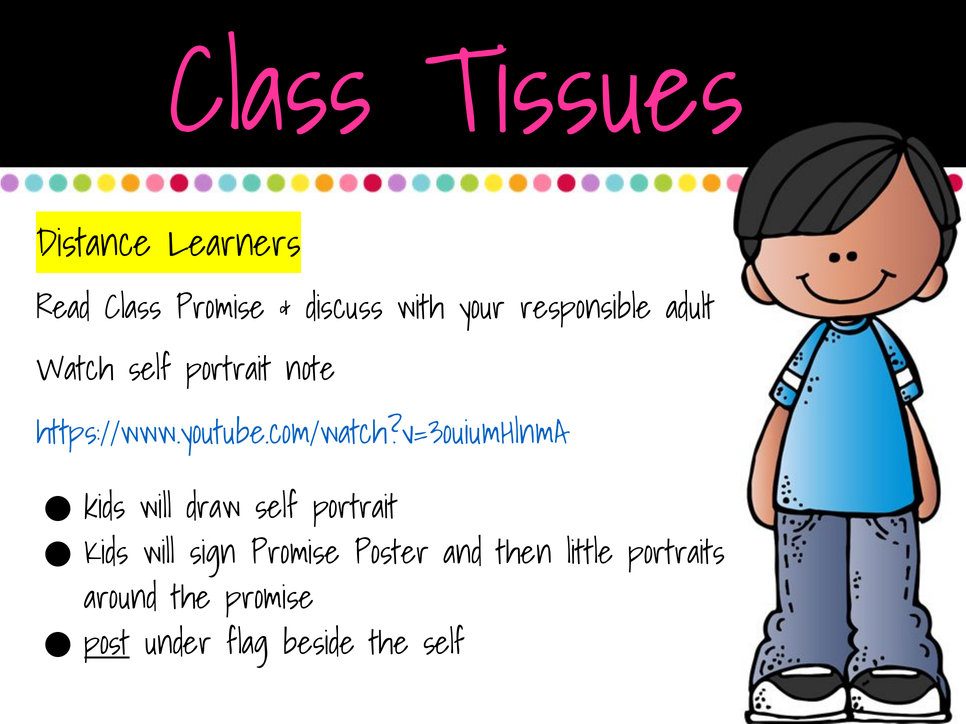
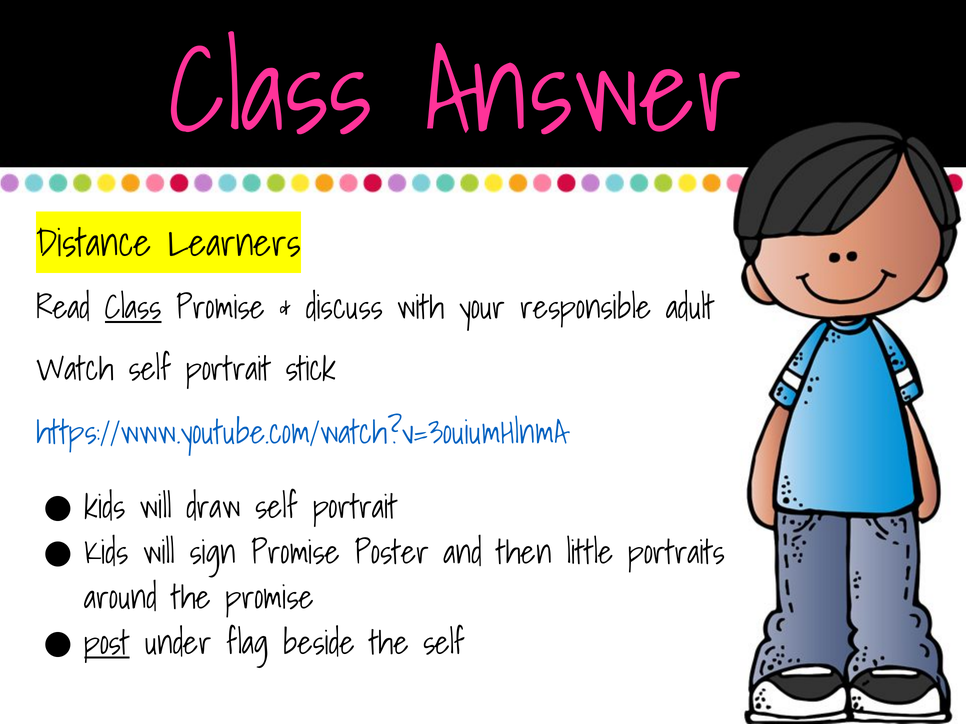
Tissues: Tissues -> Answer (584, 93)
Class underline: none -> present (133, 308)
note: note -> stick (311, 370)
